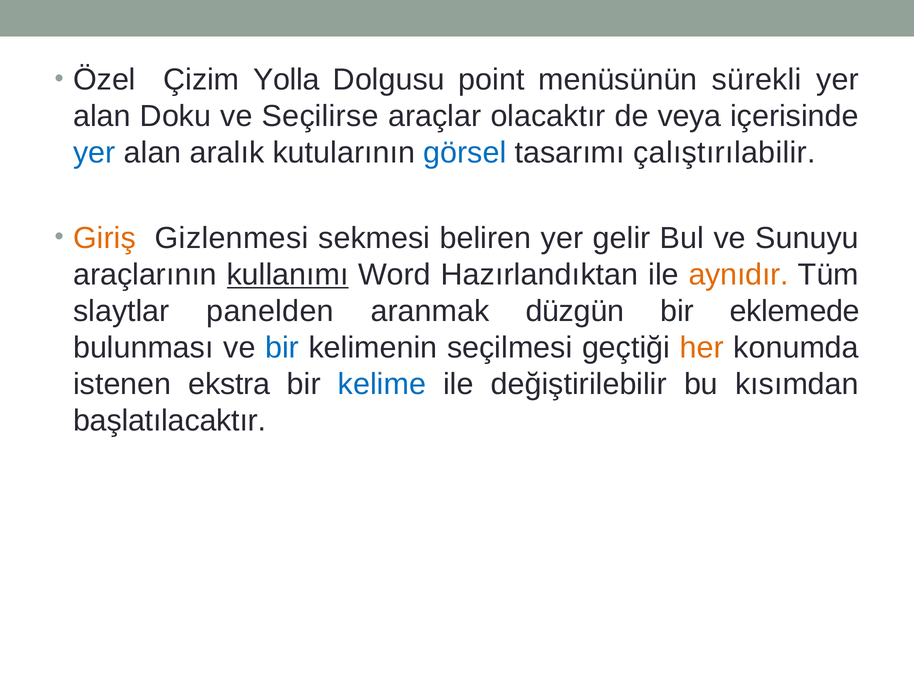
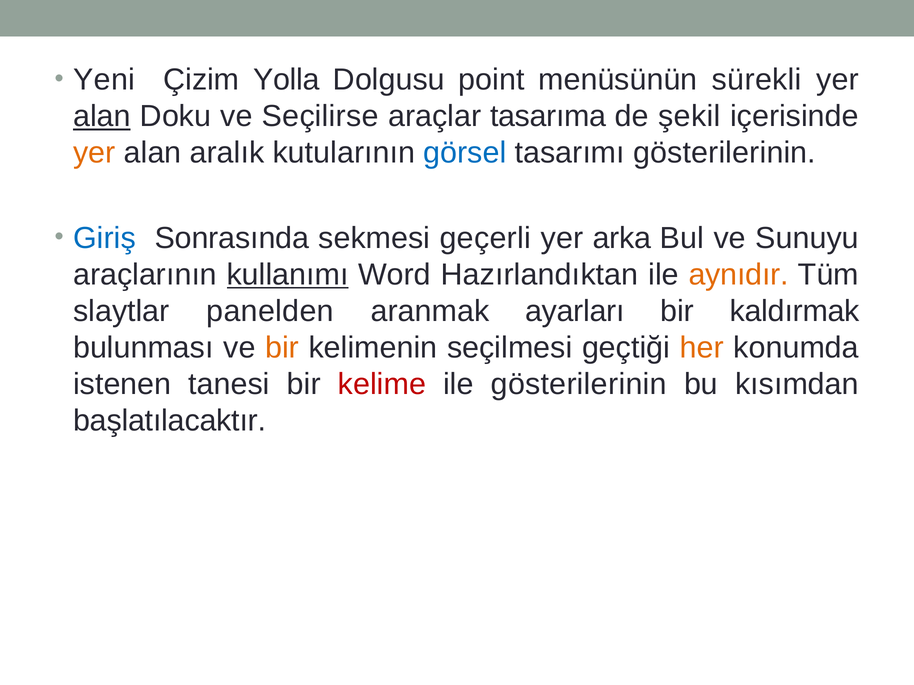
Özel: Özel -> Yeni (104, 80)
alan underline: none -> present (102, 116)
olacaktır: olacaktır -> tasarıma (548, 116)
veya: veya -> şekil (689, 116)
yer colour: blue -> orange (94, 153)
tasarımı çalıştırılabilir: çalıştırılabilir -> gösterilerinin (725, 153)
Giriş colour: orange -> blue (104, 238)
Gizlenmesi: Gizlenmesi -> Sonrasında (232, 238)
beliren: beliren -> geçerli (485, 238)
gelir: gelir -> arka (622, 238)
düzgün: düzgün -> ayarları (575, 311)
eklemede: eklemede -> kaldırmak (795, 311)
bir colour: blue -> orange (282, 348)
ekstra: ekstra -> tanesi (229, 384)
kelime colour: blue -> red (382, 384)
ile değiştirilebilir: değiştirilebilir -> gösterilerinin (579, 384)
